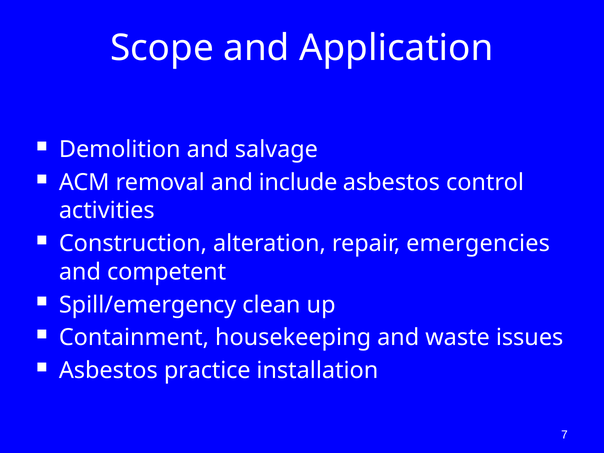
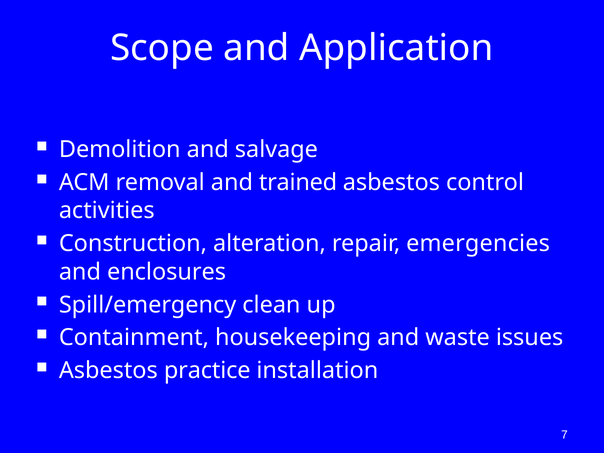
include: include -> trained (298, 183)
competent: competent -> enclosures (167, 272)
